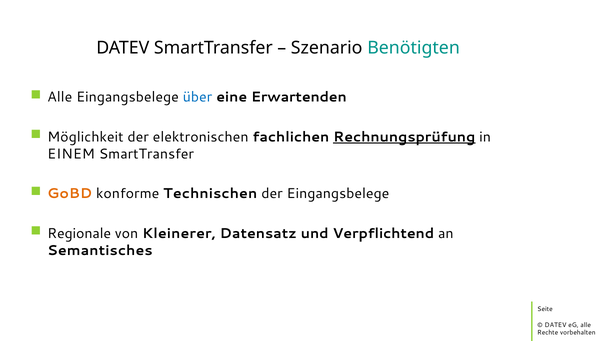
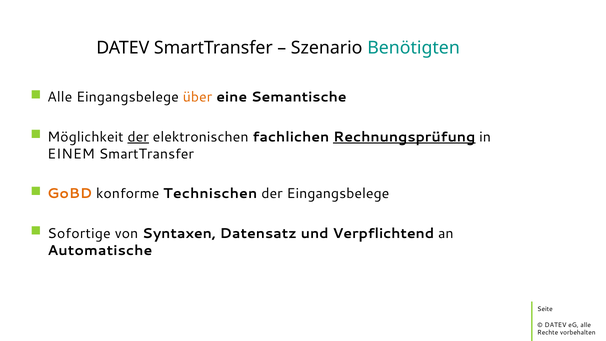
über colour: blue -> orange (197, 97)
Erwartenden: Erwartenden -> Semantische (299, 97)
der underline: none -> present (138, 137)
Regionale: Regionale -> Sofortige (79, 233)
Kleinerer: Kleinerer -> Syntaxen (179, 233)
Semantisches: Semantisches -> Automatische (100, 250)
